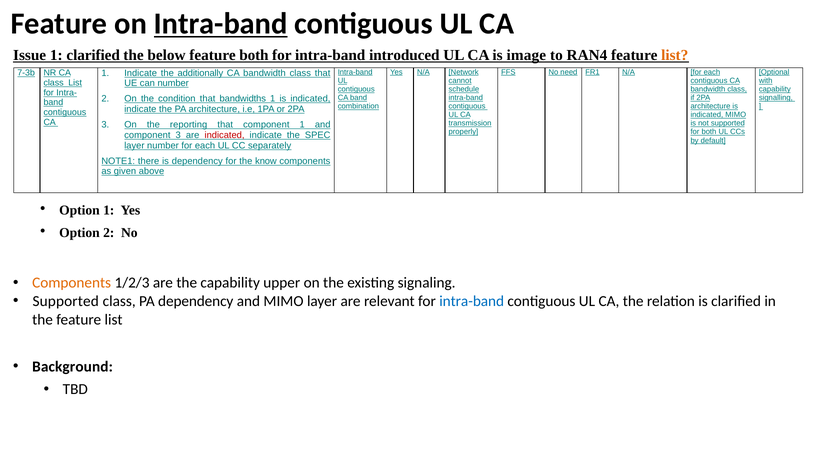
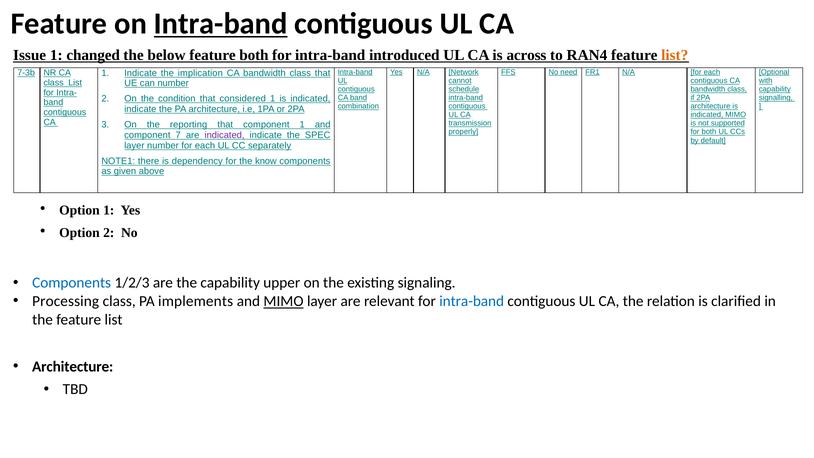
1 clarified: clarified -> changed (93, 55)
image: image -> across (526, 55)
additionally: additionally -> implication (200, 73)
bandwidths: bandwidths -> considered (243, 99)
component 3: 3 -> 7 (178, 135)
indicated colour: red -> purple (225, 135)
Components colour: orange -> blue (72, 283)
Supported: Supported -> Processing (66, 301)
PA dependency: dependency -> implements (196, 301)
MIMO underline: none -> present (283, 301)
Background: Background -> Architecture (73, 366)
